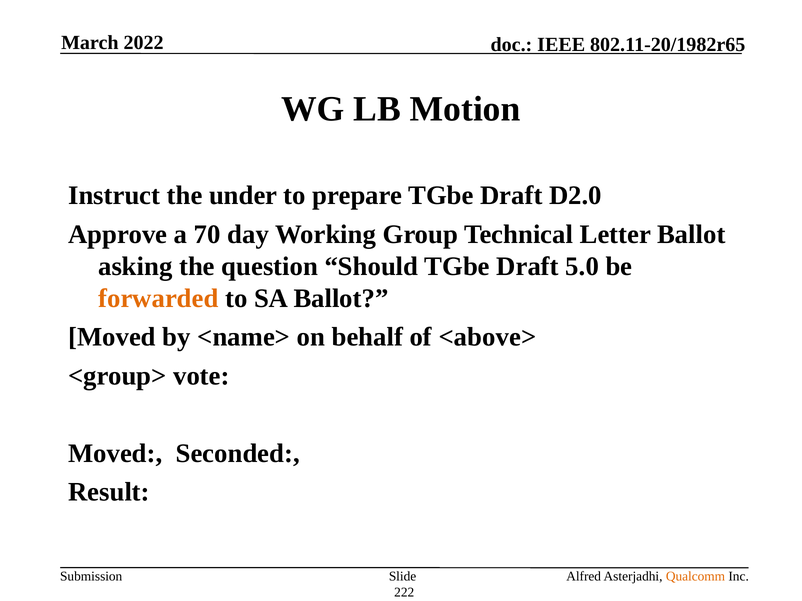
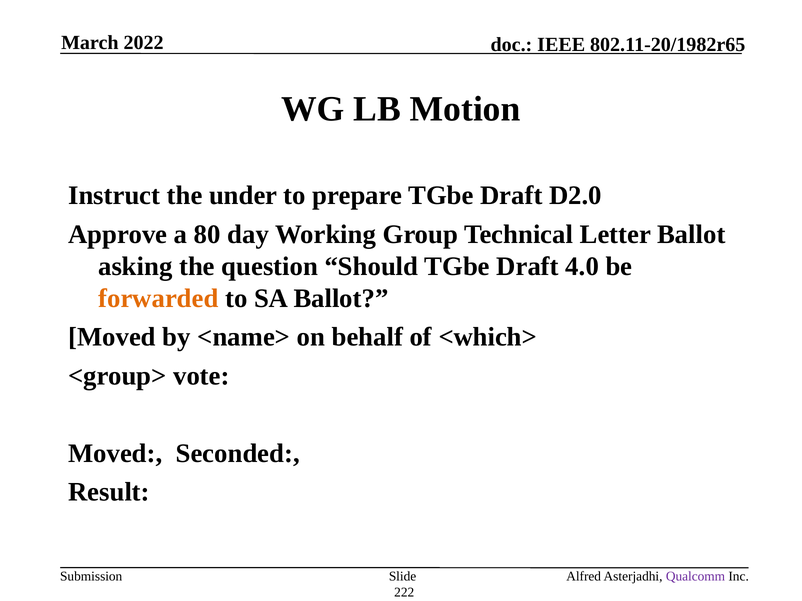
70: 70 -> 80 (207, 234)
5.0: 5.0 -> 4.0 (582, 267)
<above>: <above> -> <which> (488, 337)
Qualcomm colour: orange -> purple (696, 577)
